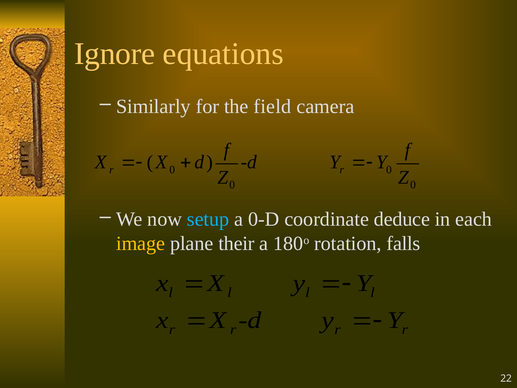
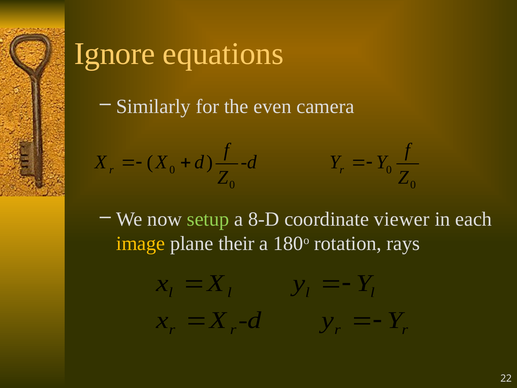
field: field -> even (273, 107)
setup colour: light blue -> light green (208, 219)
0-D: 0-D -> 8-D (264, 219)
deduce: deduce -> viewer (402, 219)
falls: falls -> rays (403, 243)
